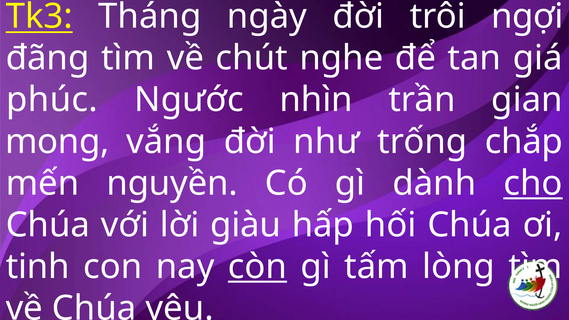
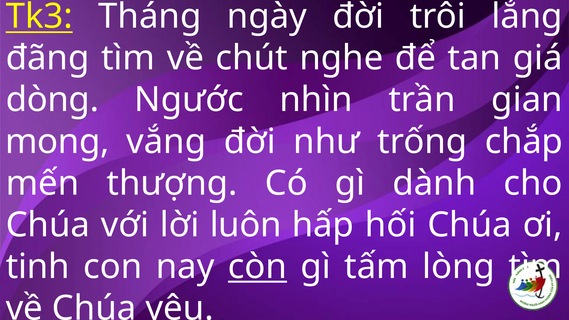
ngợi: ngợi -> lắng (527, 16)
phúc: phúc -> dòng (52, 100)
nguyền: nguyền -> thượng (172, 183)
cho underline: present -> none (533, 183)
giàu: giàu -> luôn (246, 225)
